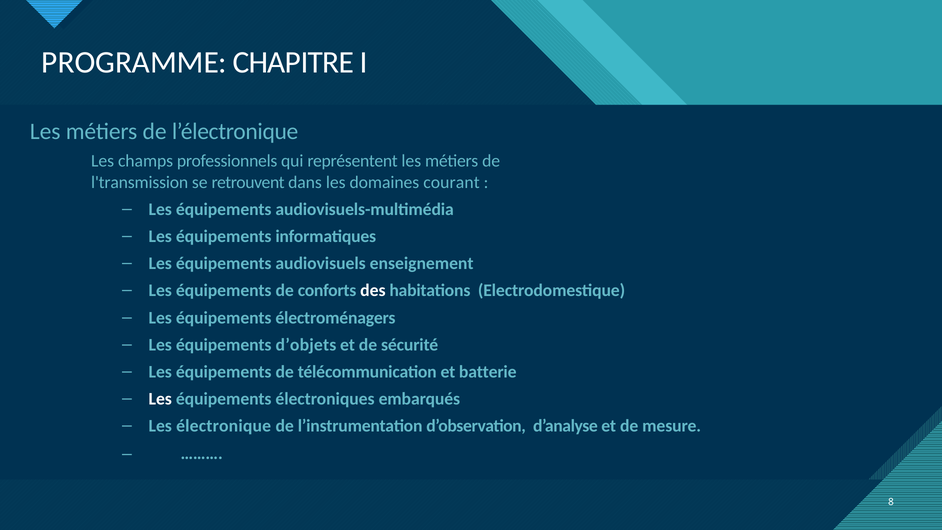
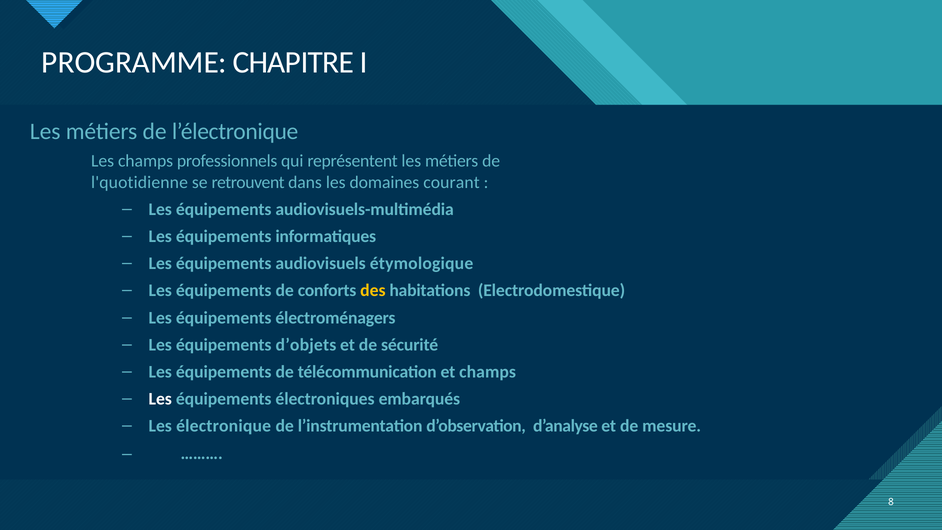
l'transmission: l'transmission -> l'quotidienne (140, 182)
enseignement: enseignement -> étymologique (422, 263)
des colour: white -> yellow (373, 291)
et batterie: batterie -> champs (488, 372)
